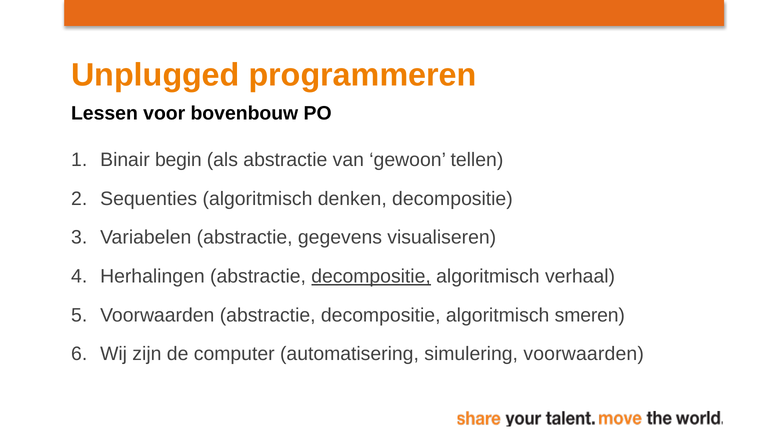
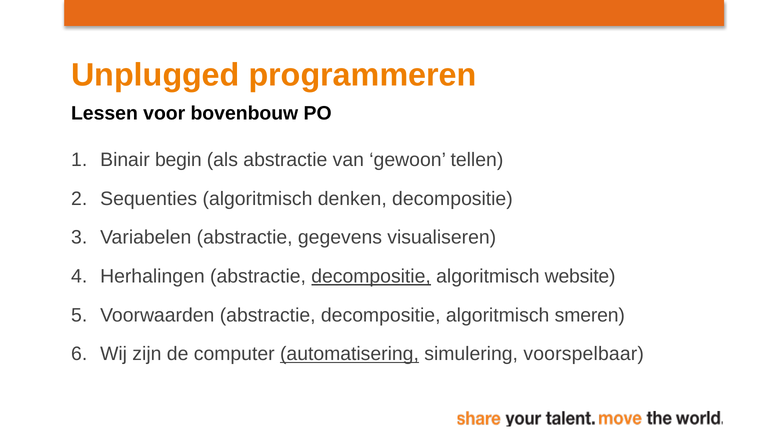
verhaal: verhaal -> website (580, 276)
automatisering underline: none -> present (349, 354)
simulering voorwaarden: voorwaarden -> voorspelbaar (584, 354)
